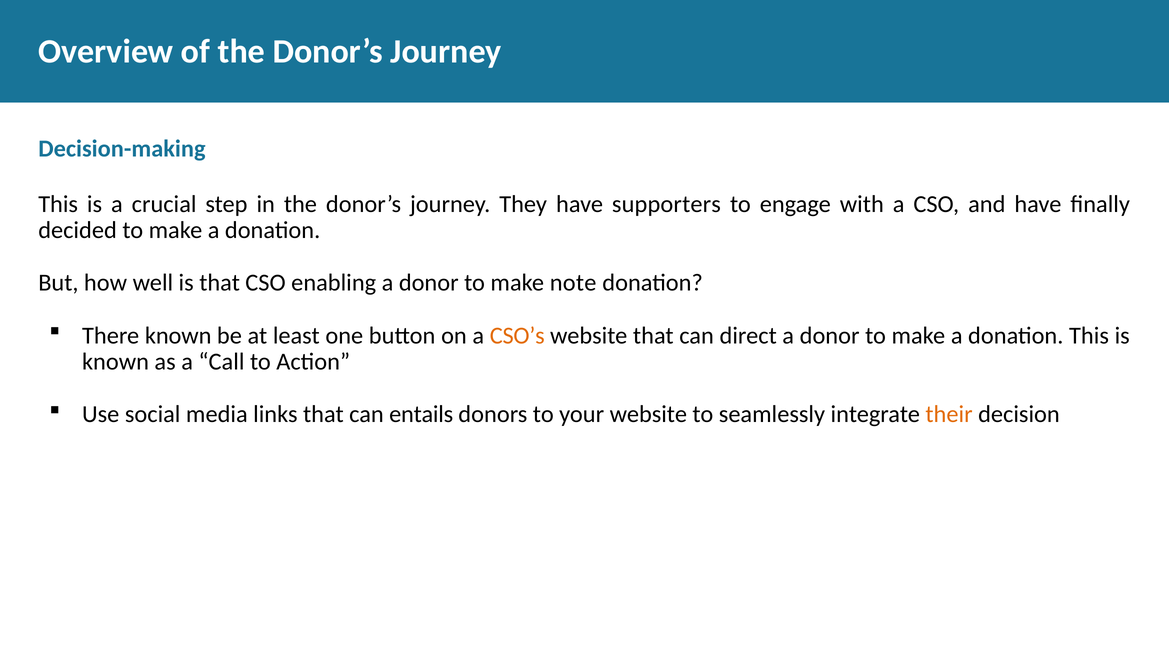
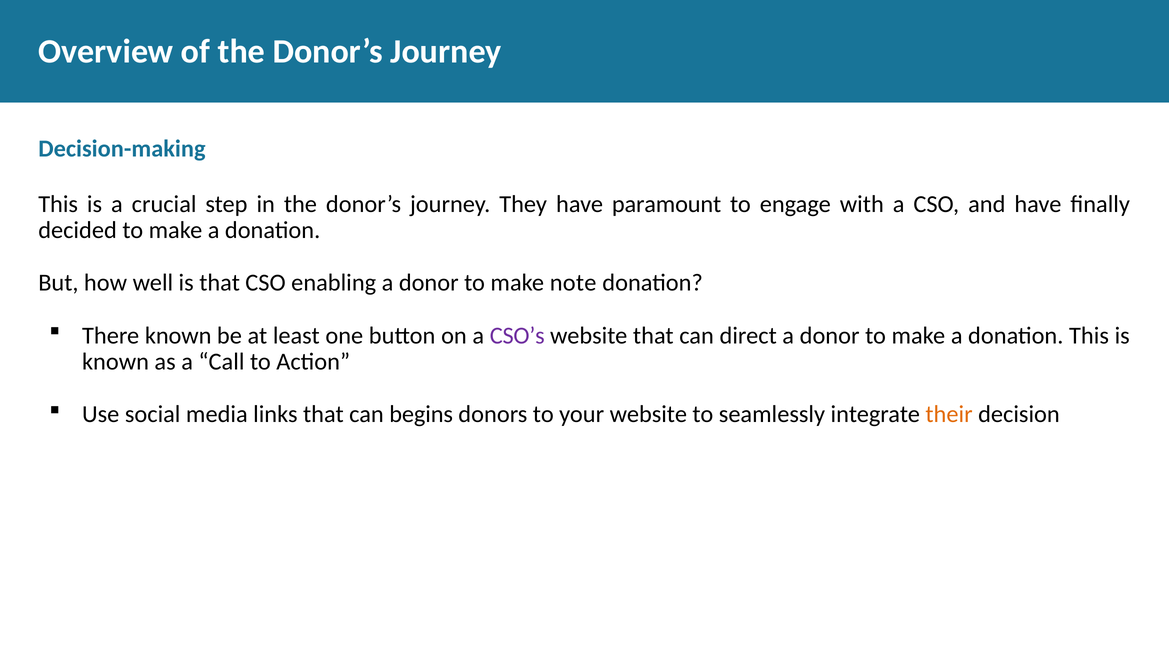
supporters: supporters -> paramount (667, 204)
CSO’s colour: orange -> purple (517, 336)
entails: entails -> begins (421, 415)
